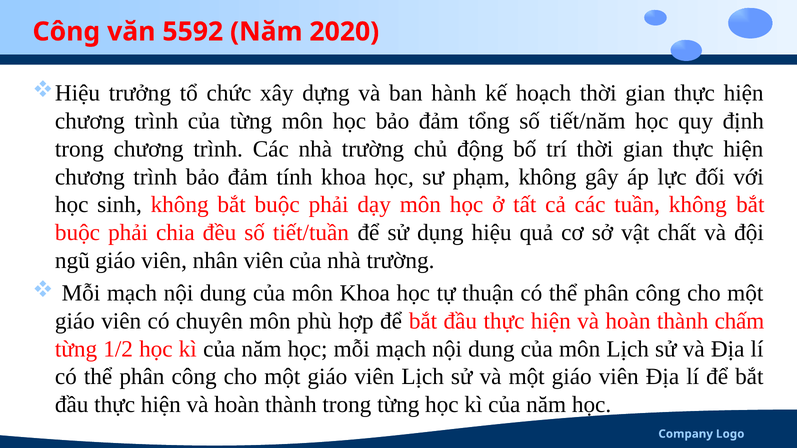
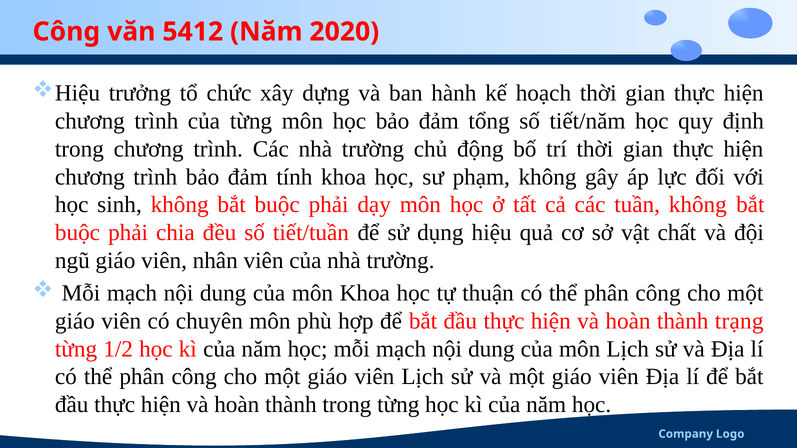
5592: 5592 -> 5412 (193, 32)
chấm: chấm -> trạng (739, 321)
